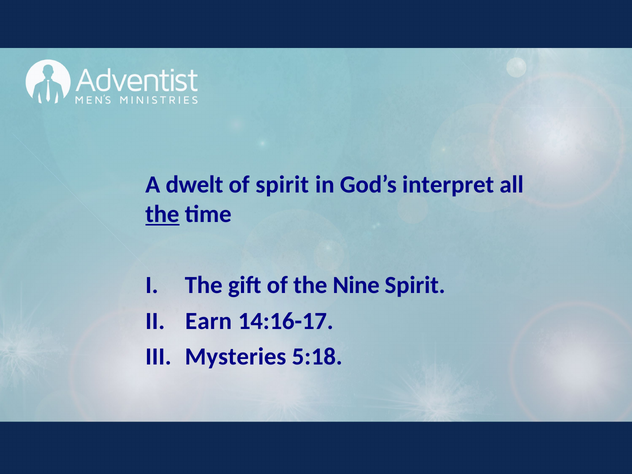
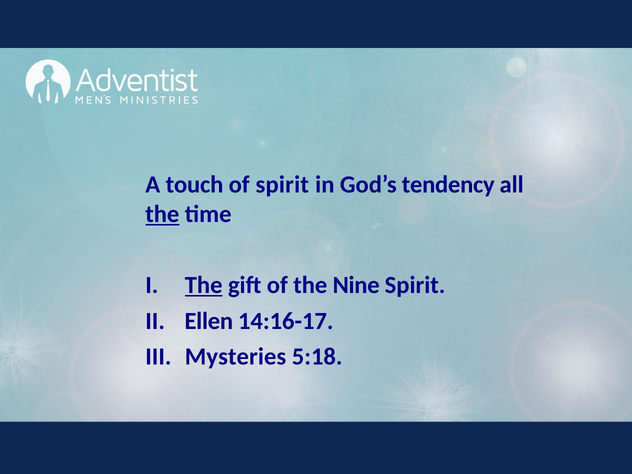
dwelt: dwelt -> touch (194, 185)
interpret: interpret -> tendency (448, 185)
The underline: none -> present (204, 285)
Earn: Earn -> Ellen (209, 321)
